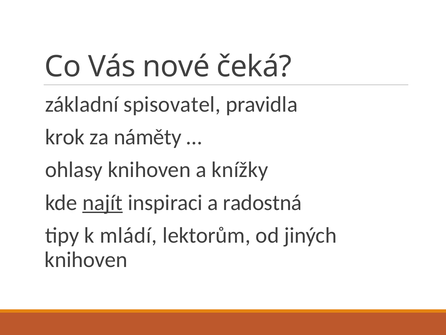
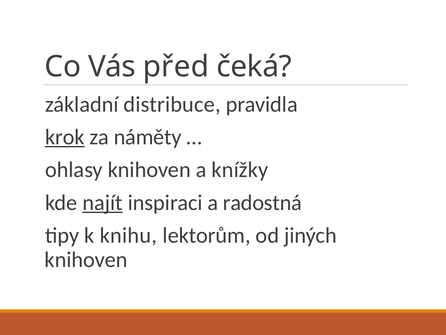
nové: nové -> před (176, 67)
spisovatel: spisovatel -> distribuce (172, 104)
krok underline: none -> present (65, 137)
mládí: mládí -> knihu (128, 235)
